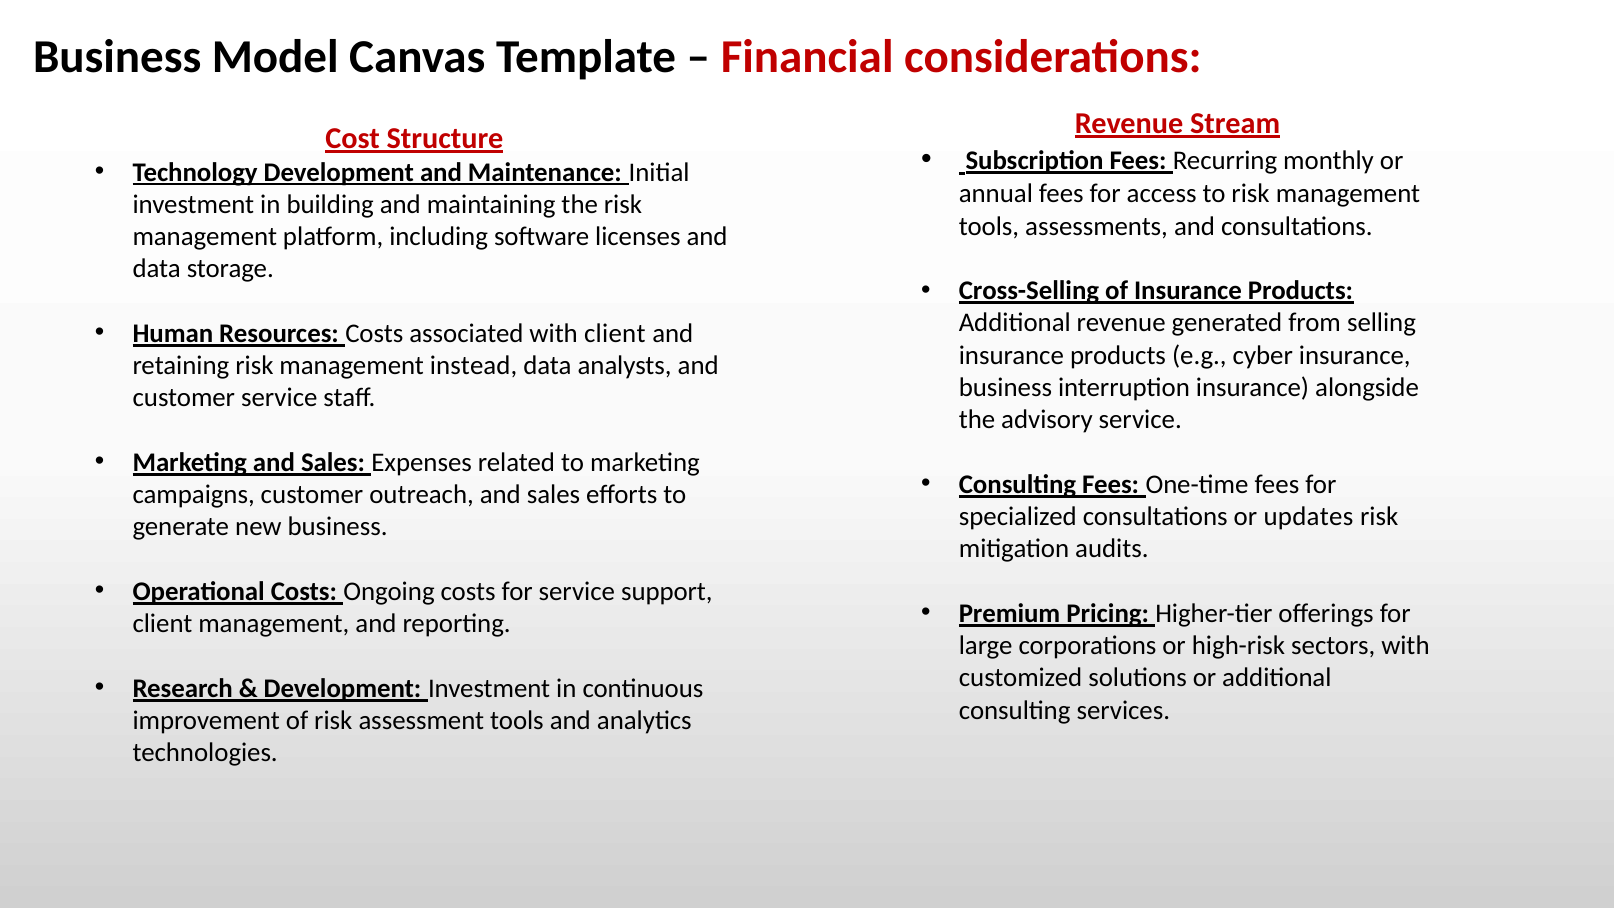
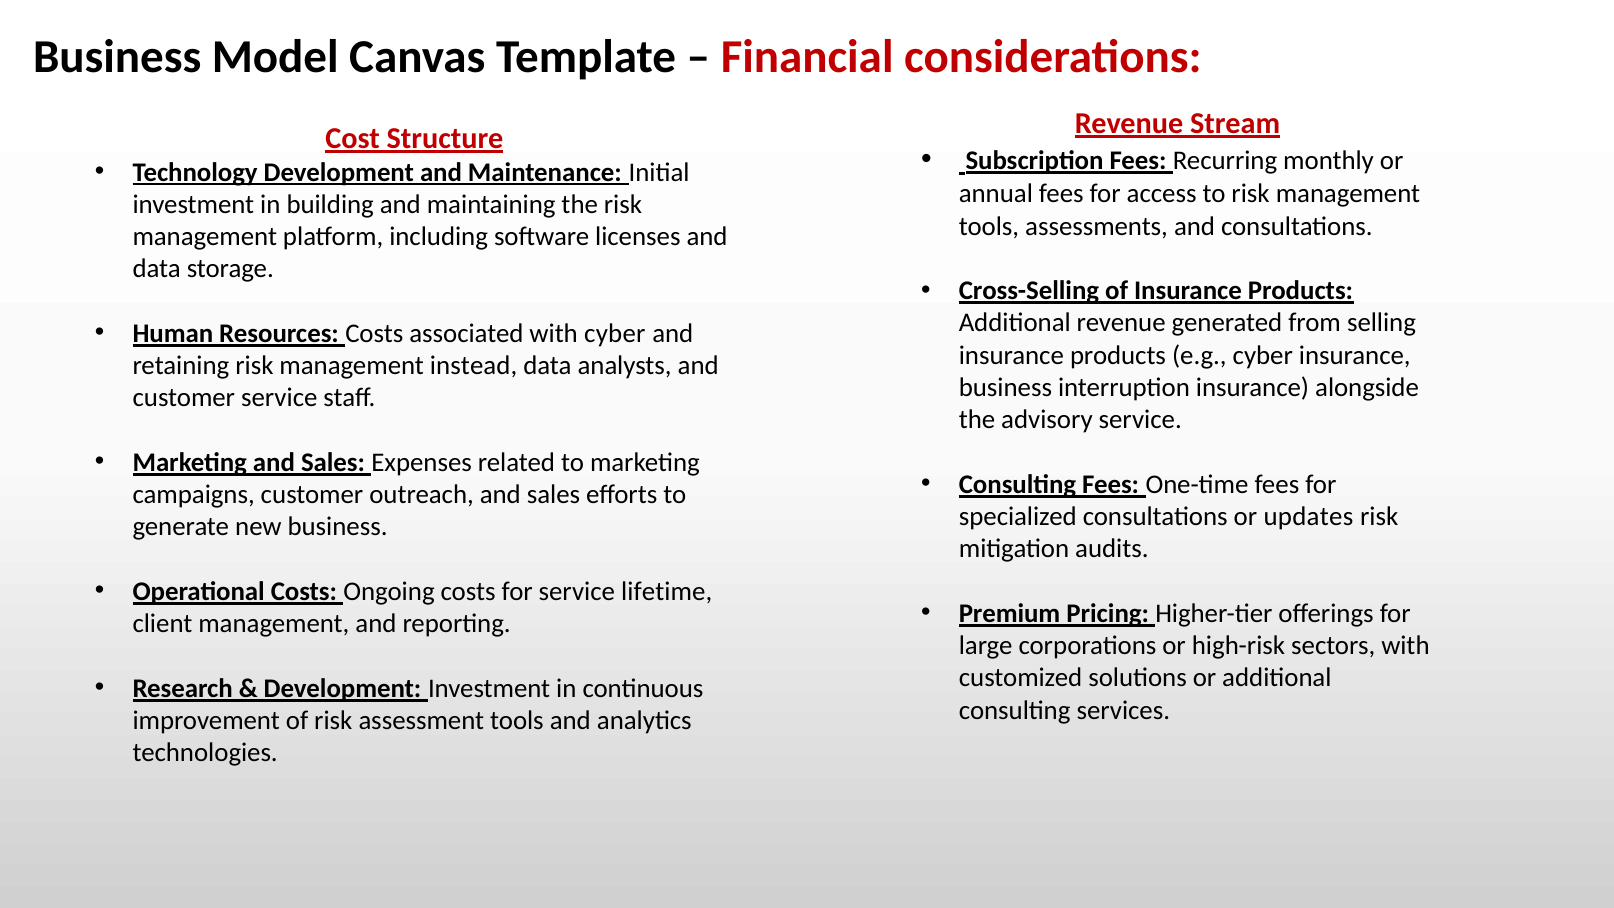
with client: client -> cyber (615, 333)
support: support -> lifetime (667, 592)
